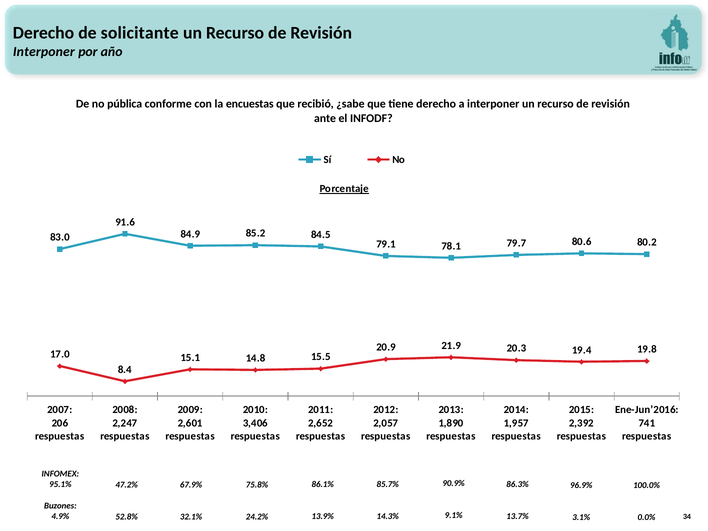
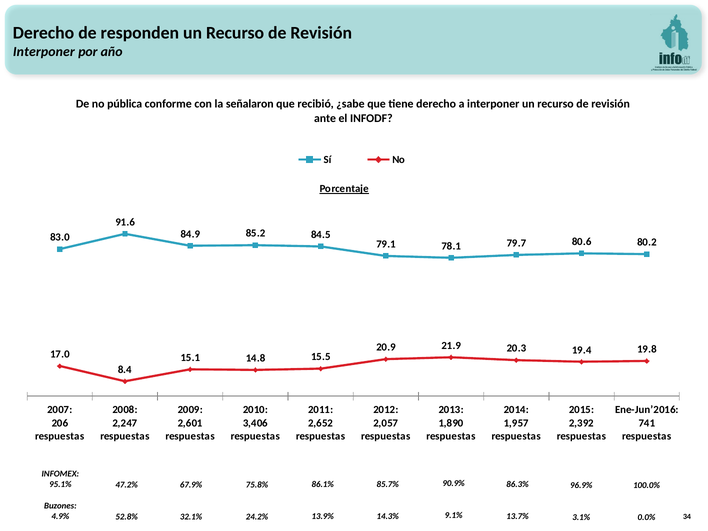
solicitante: solicitante -> responden (140, 33)
encuestas: encuestas -> señalaron (250, 104)
